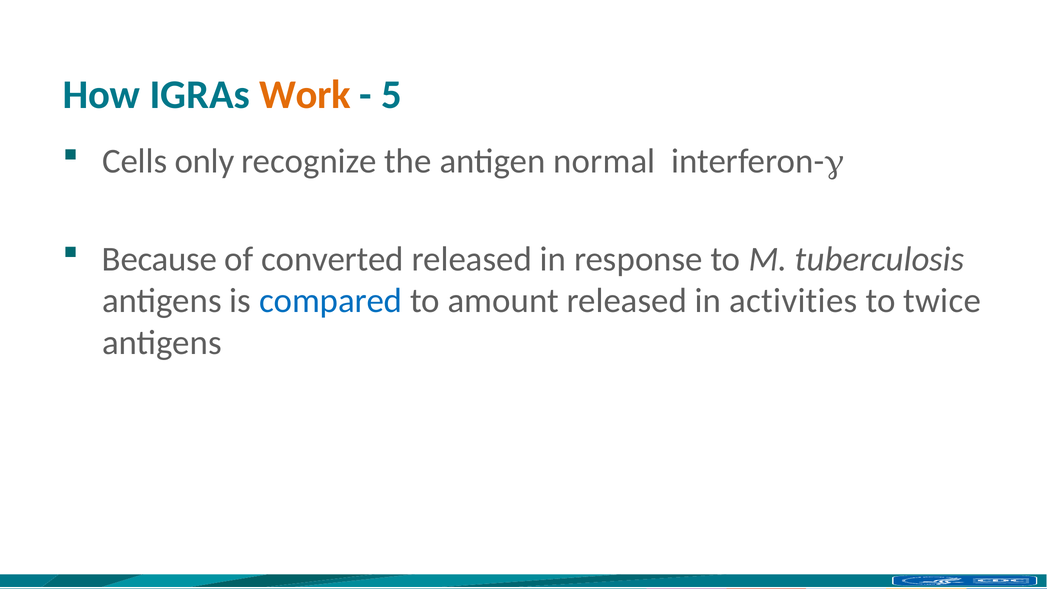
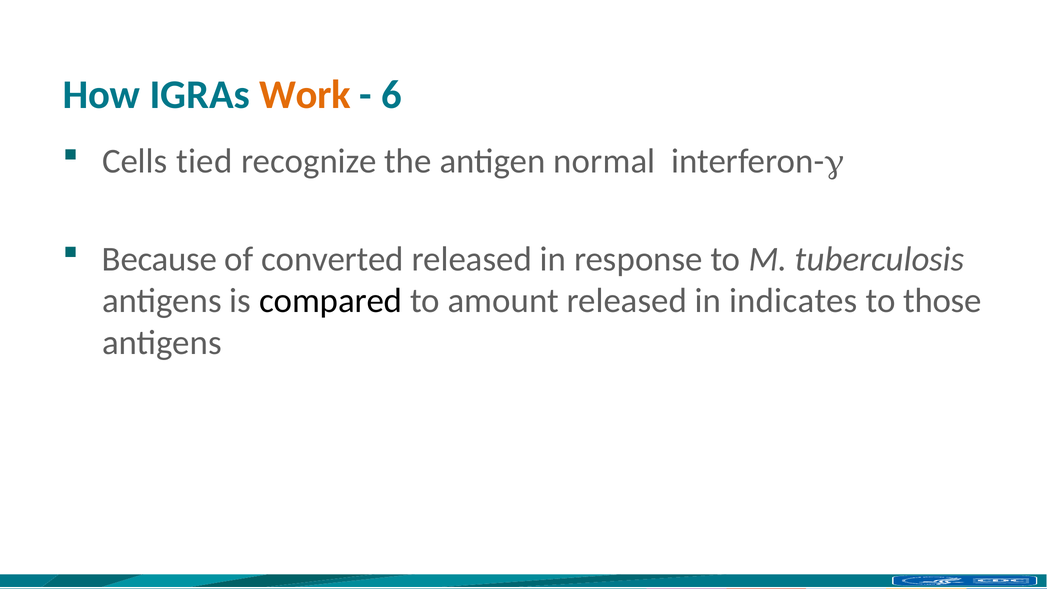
5: 5 -> 6 (391, 95)
only: only -> tied (204, 161)
compared colour: blue -> black (331, 301)
activities: activities -> indicates (793, 301)
twice: twice -> those (942, 301)
